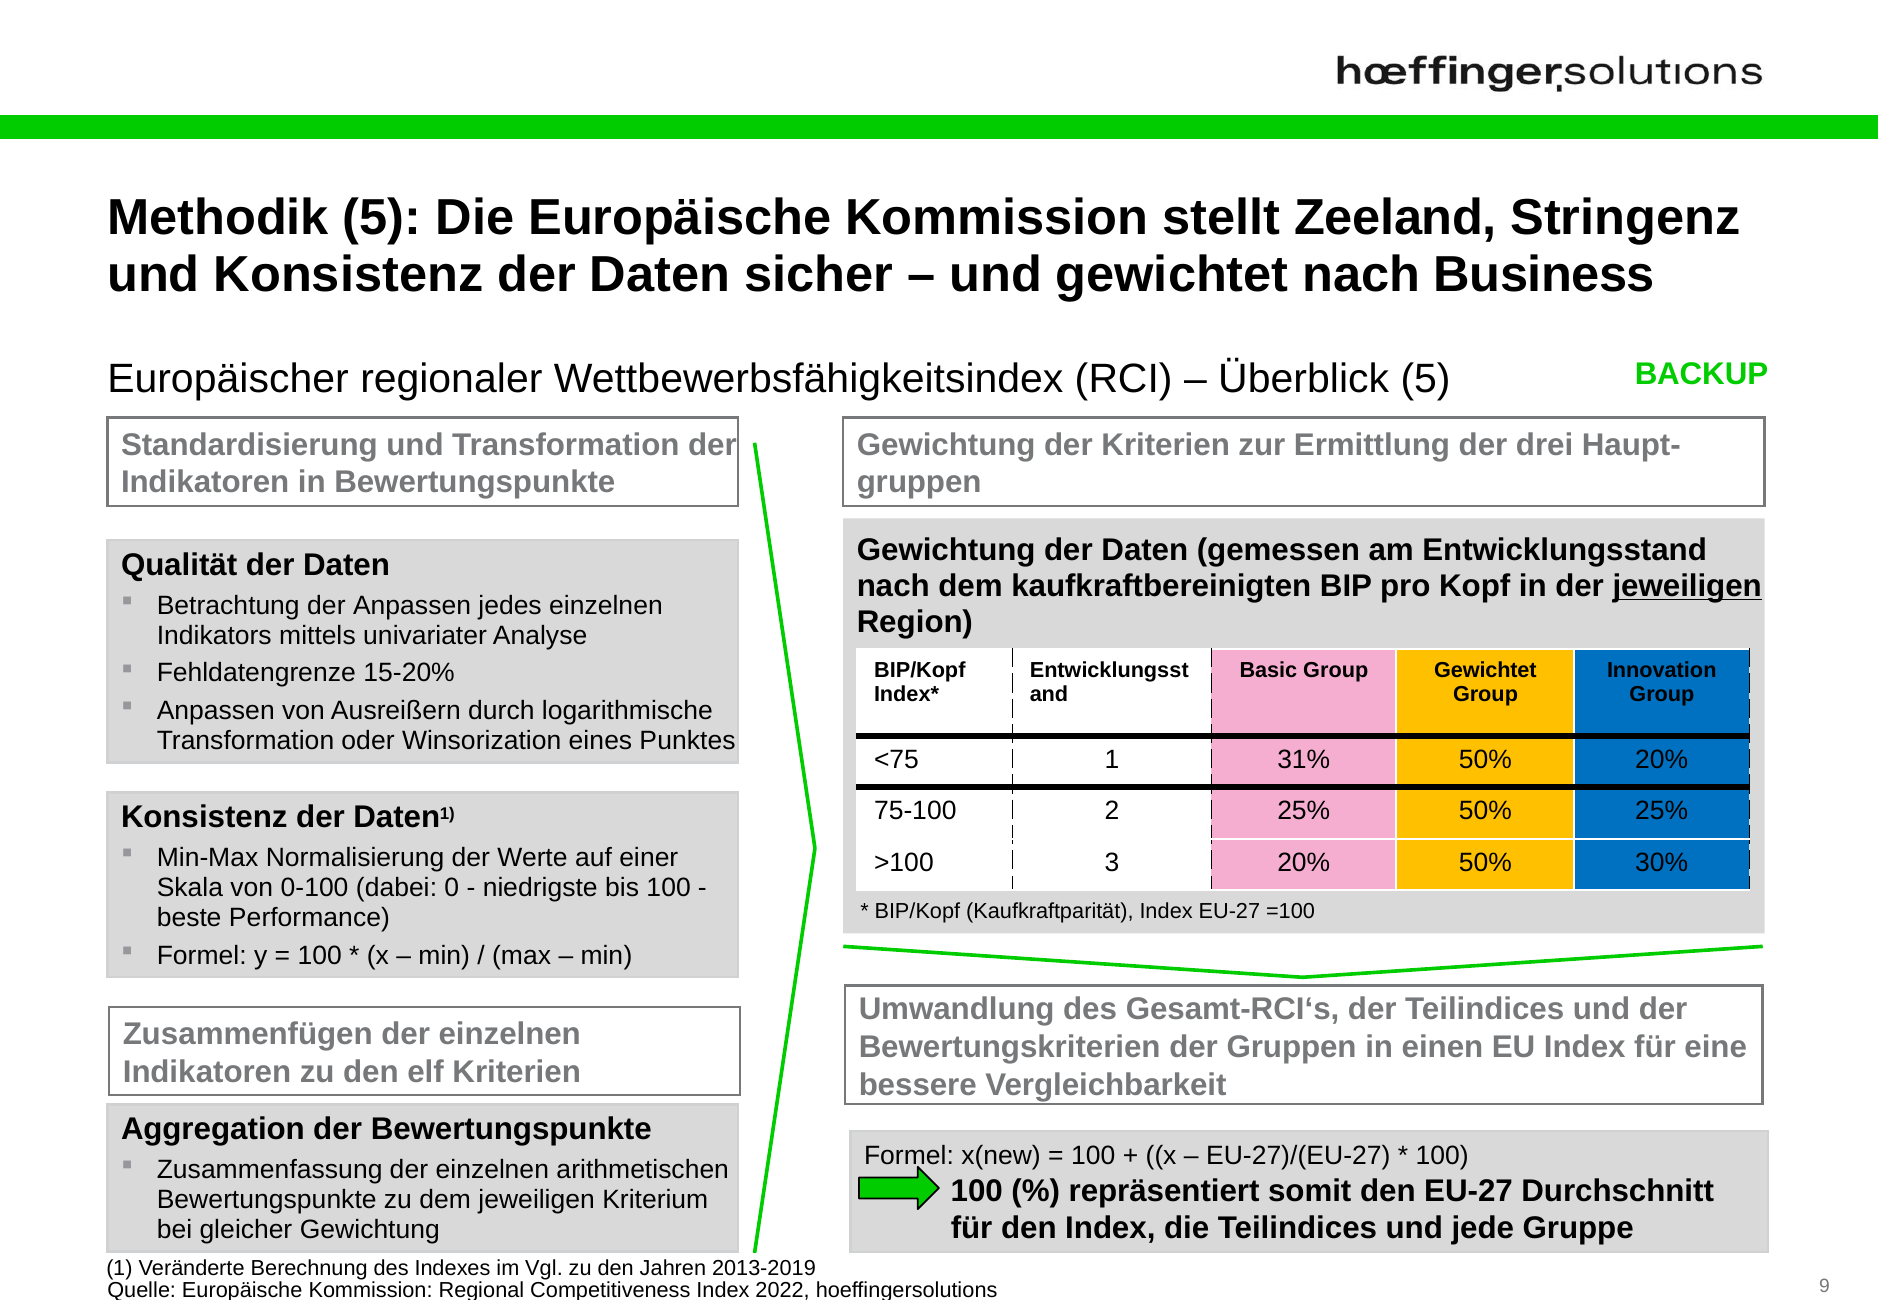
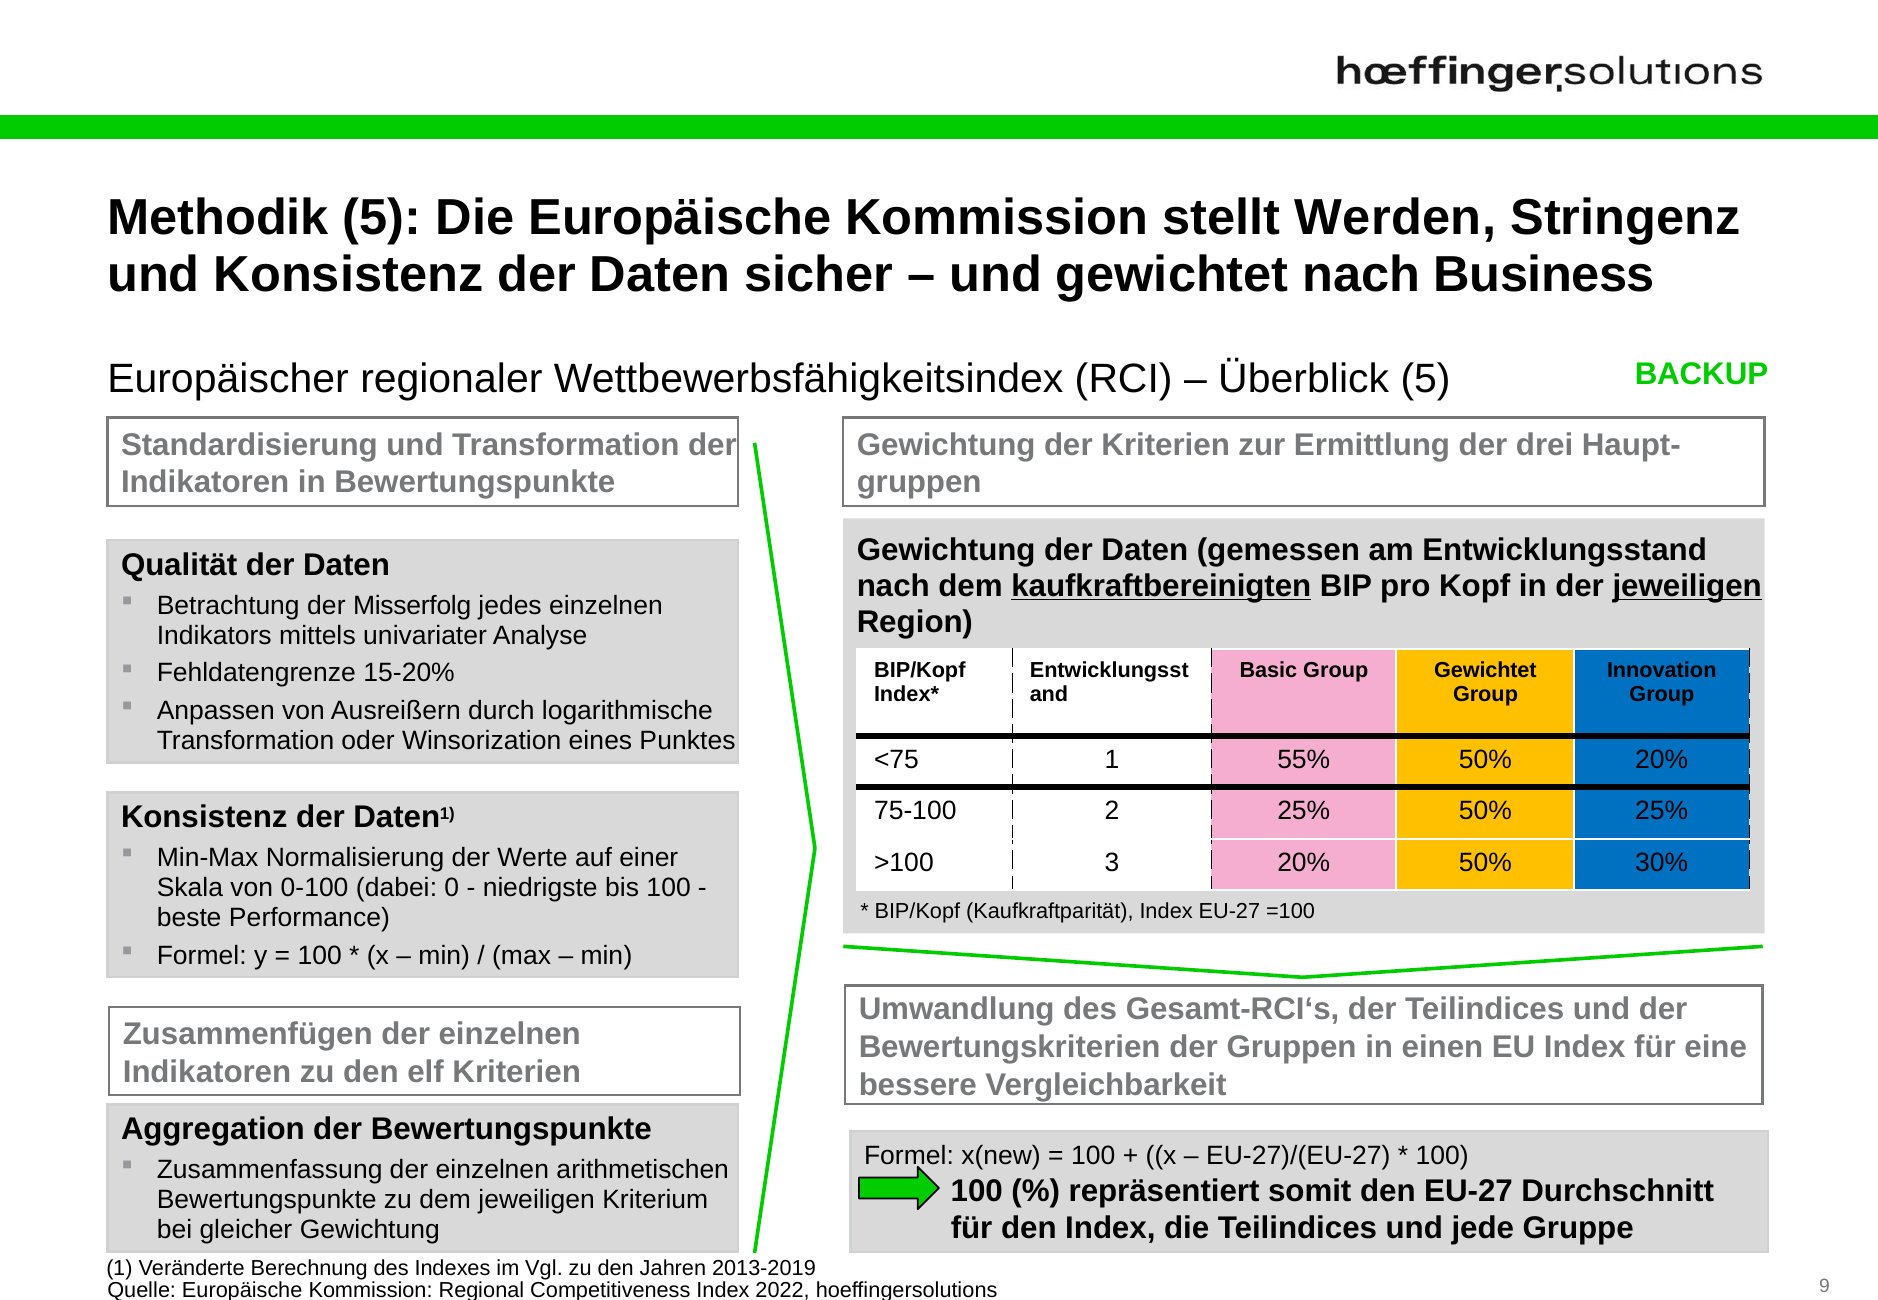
Zeeland: Zeeland -> Werden (1395, 218)
kaufkraftbereinigten underline: none -> present (1161, 586)
der Anpassen: Anpassen -> Misserfolg (412, 605)
31%: 31% -> 55% (1304, 760)
